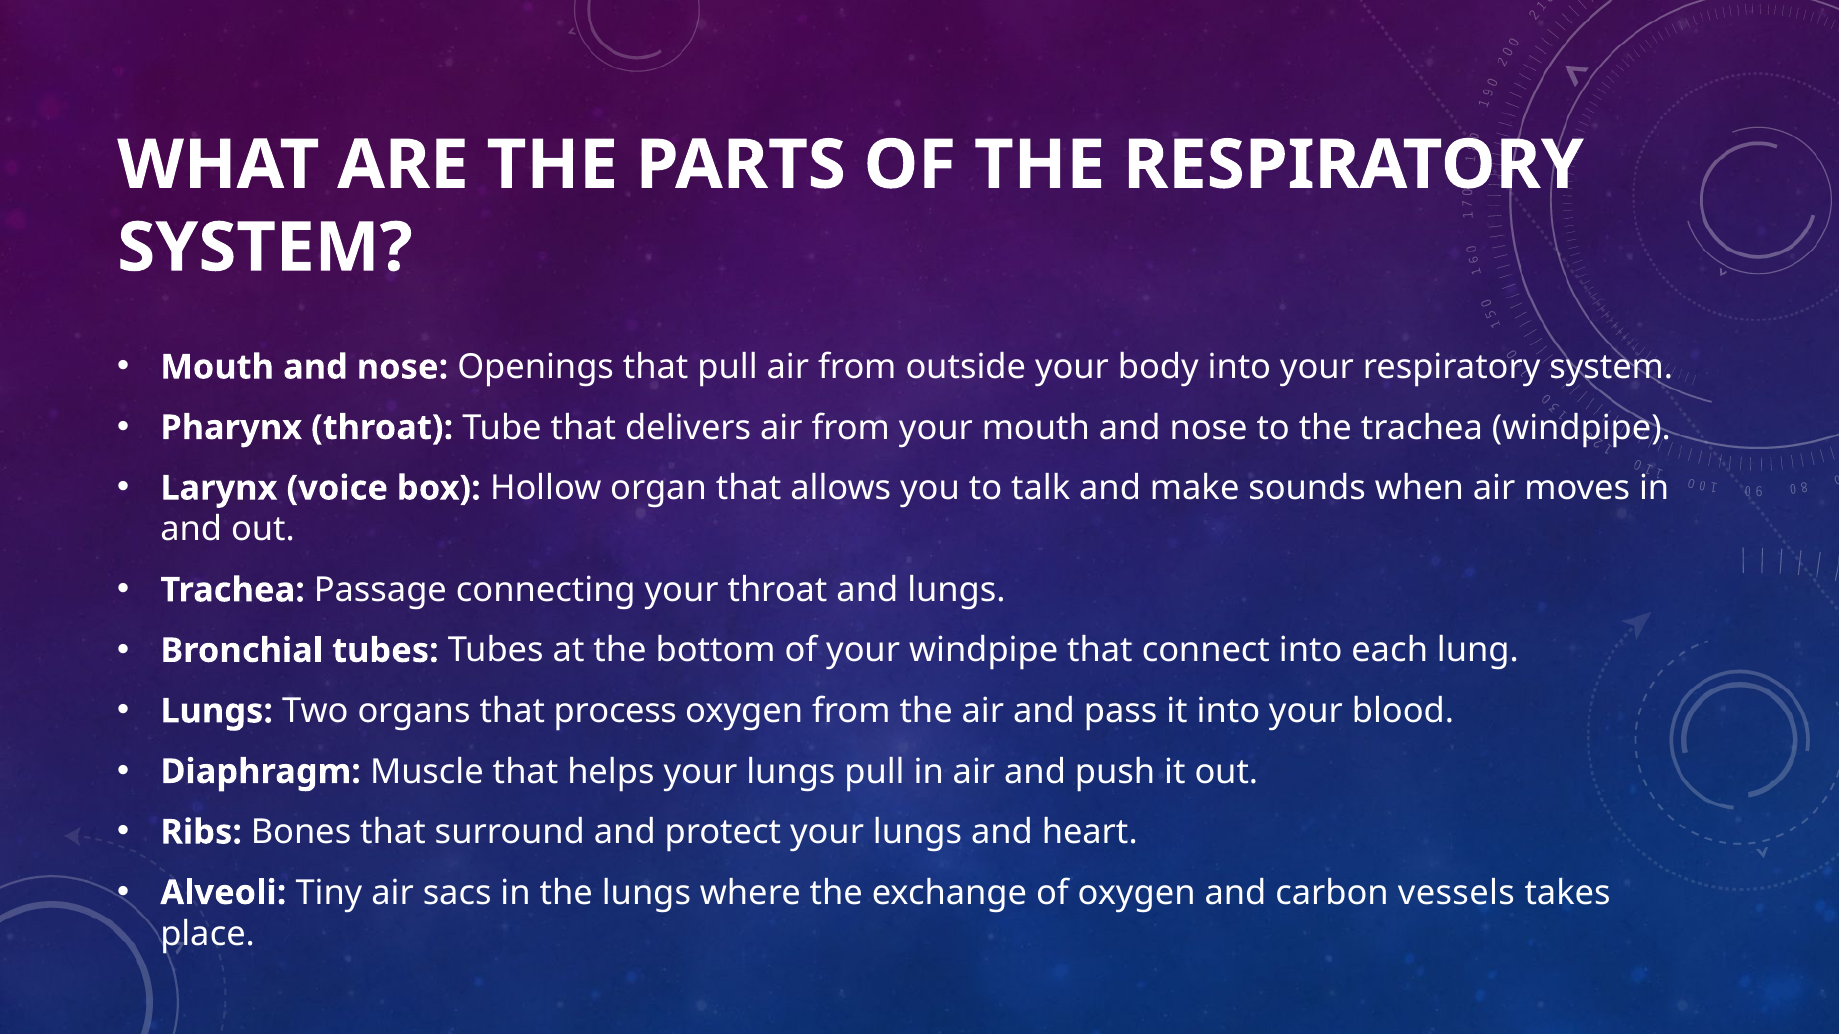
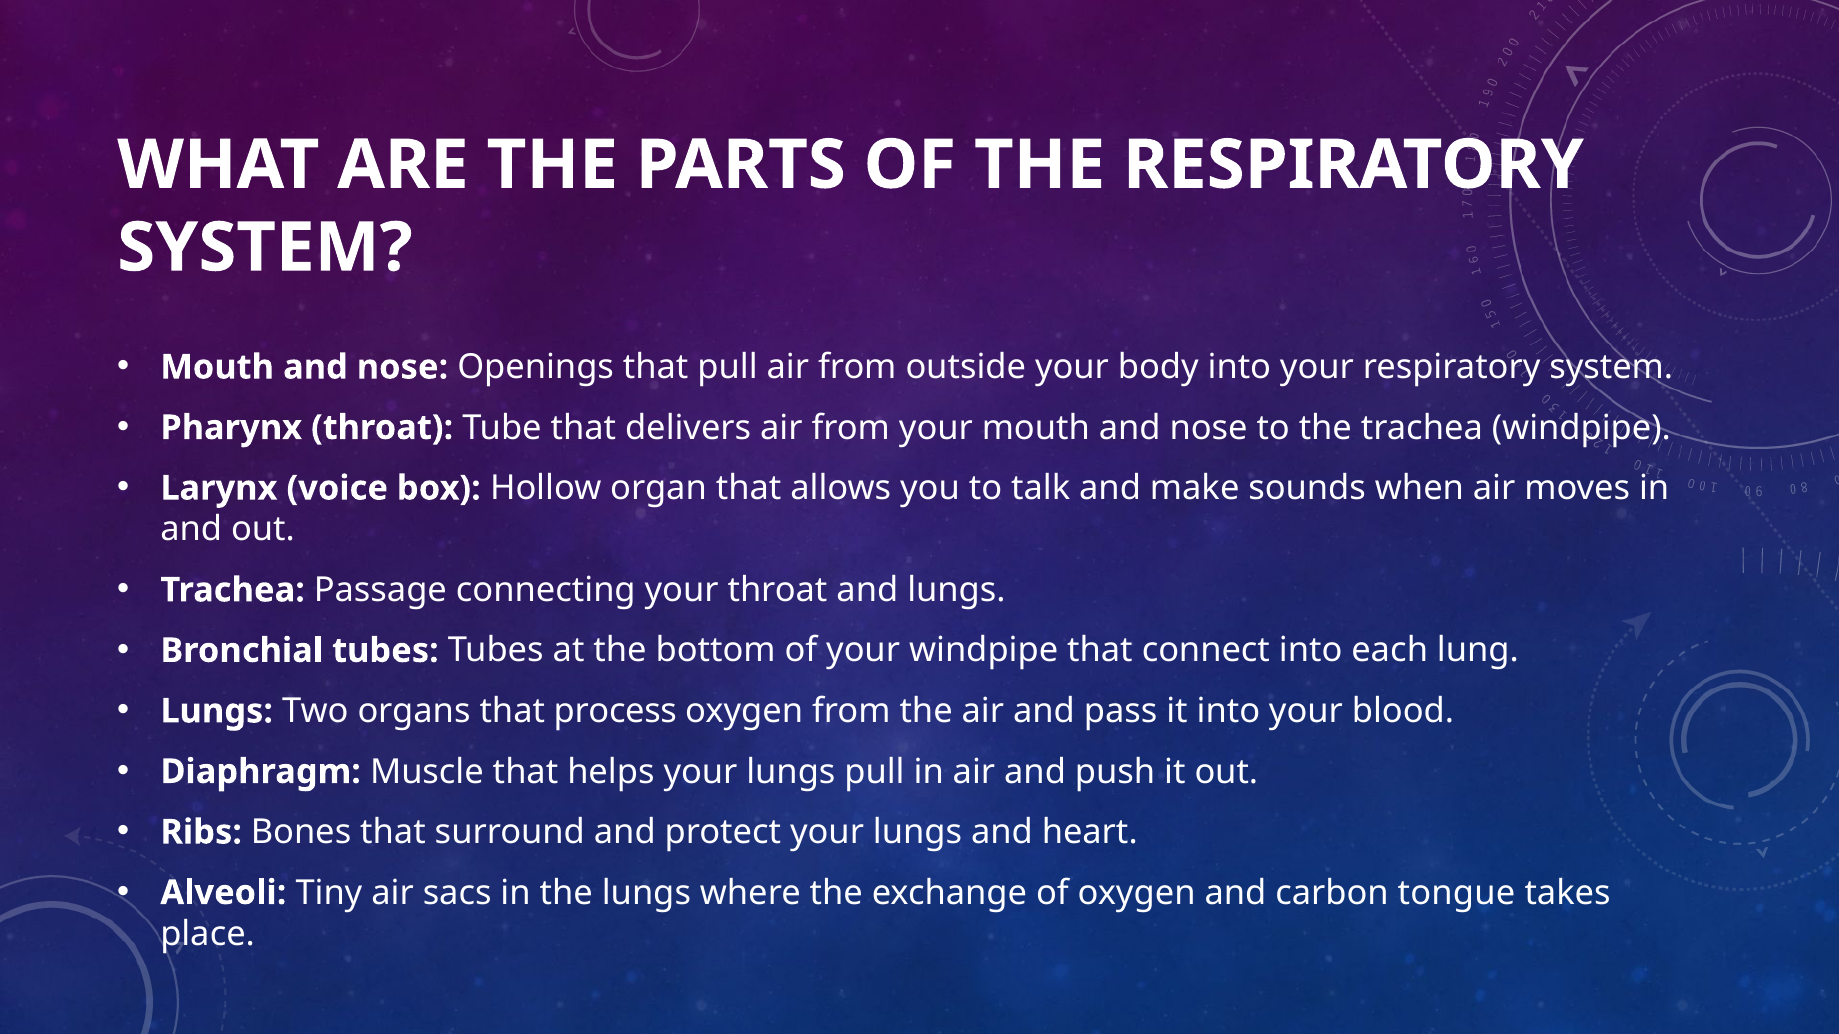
vessels: vessels -> tongue (1456, 893)
